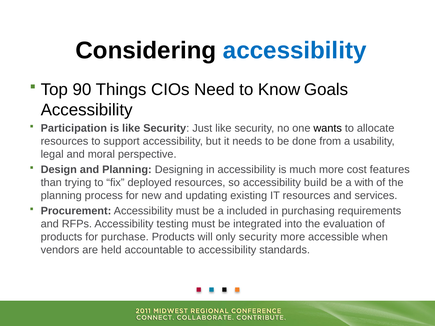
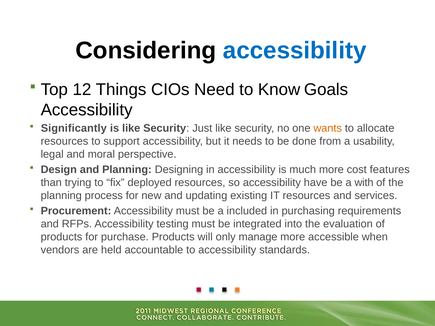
90: 90 -> 12 (82, 90)
Participation: Participation -> Significantly (74, 128)
wants colour: black -> orange (328, 128)
build: build -> have (316, 183)
only security: security -> manage (258, 237)
